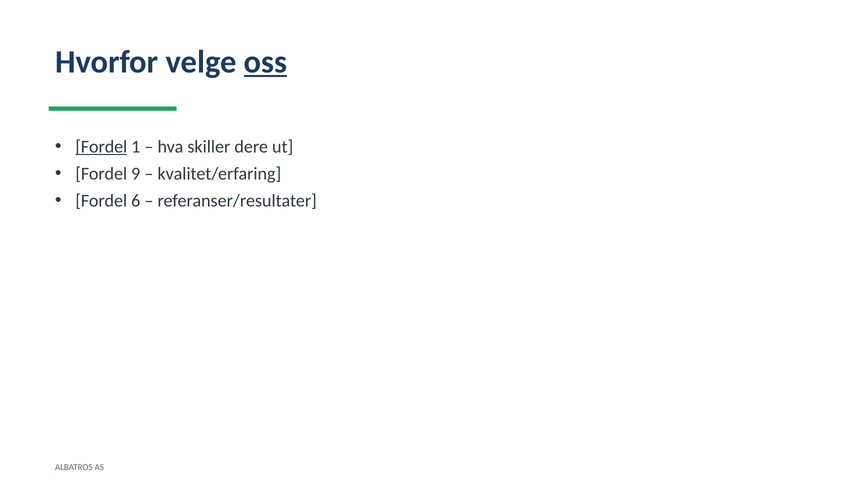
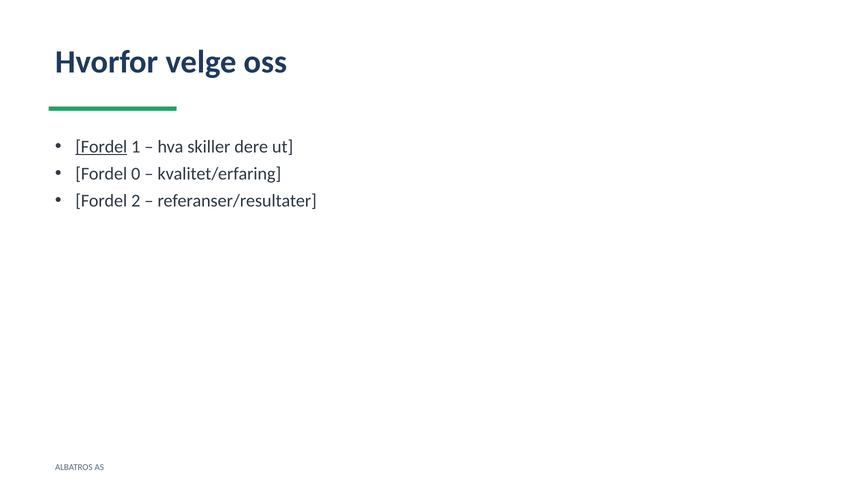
oss underline: present -> none (265, 62)
9: 9 -> 0 (136, 174)
6: 6 -> 2 (136, 201)
